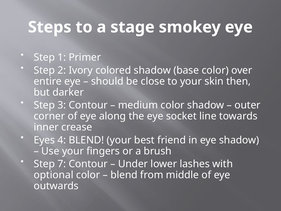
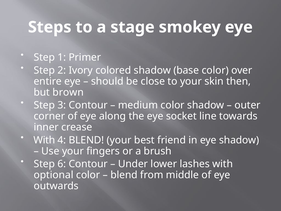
darker: darker -> brown (68, 92)
Eyes: Eyes -> With (44, 140)
7: 7 -> 6 (62, 164)
